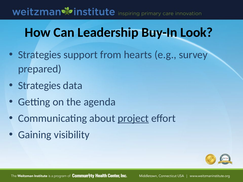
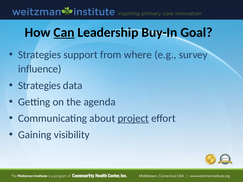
Can underline: none -> present (64, 33)
Look: Look -> Goal (196, 33)
hearts: hearts -> where (138, 55)
prepared: prepared -> influence (40, 69)
